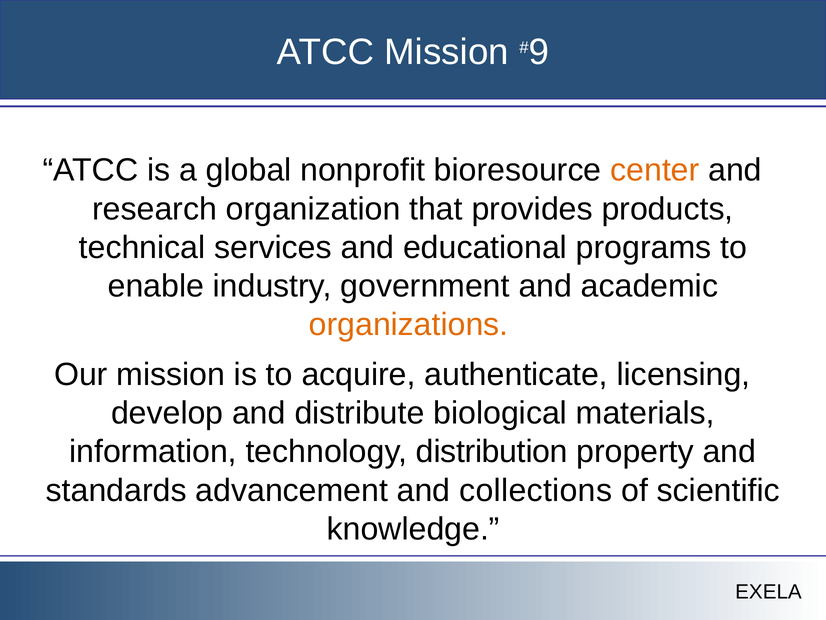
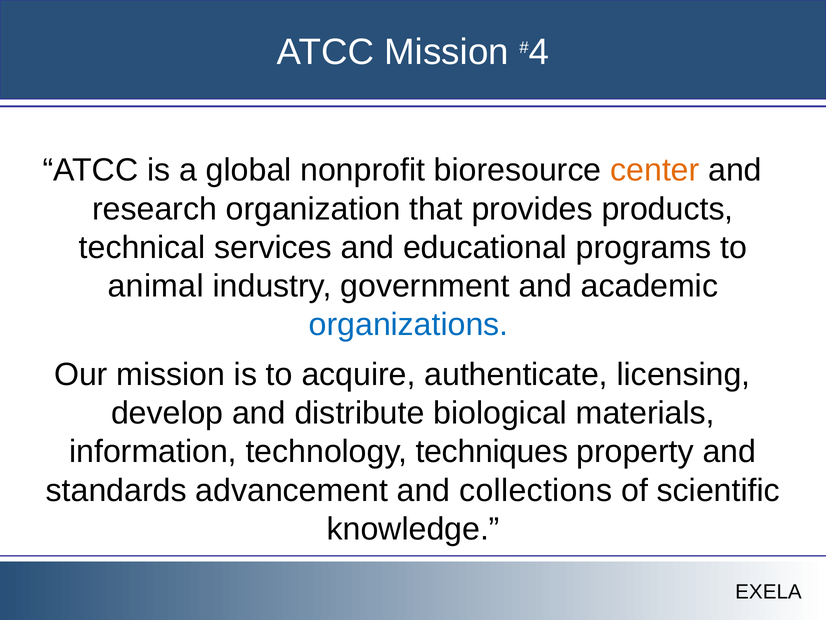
9: 9 -> 4 (539, 52)
enable: enable -> animal (156, 286)
organizations colour: orange -> blue (409, 324)
distribution: distribution -> techniques (492, 451)
